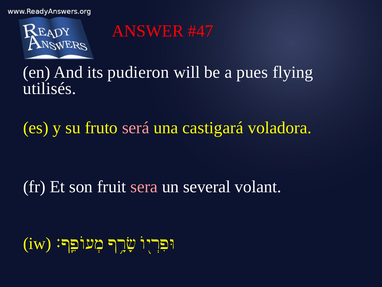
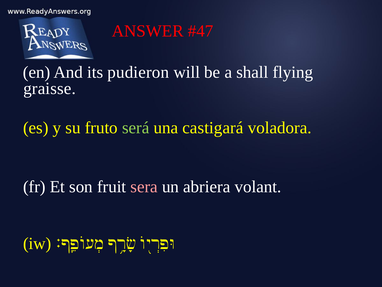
pues: pues -> shall (252, 72)
utilisés: utilisés -> graisse (50, 88)
será colour: pink -> light green (136, 128)
several: several -> abriera (207, 186)
